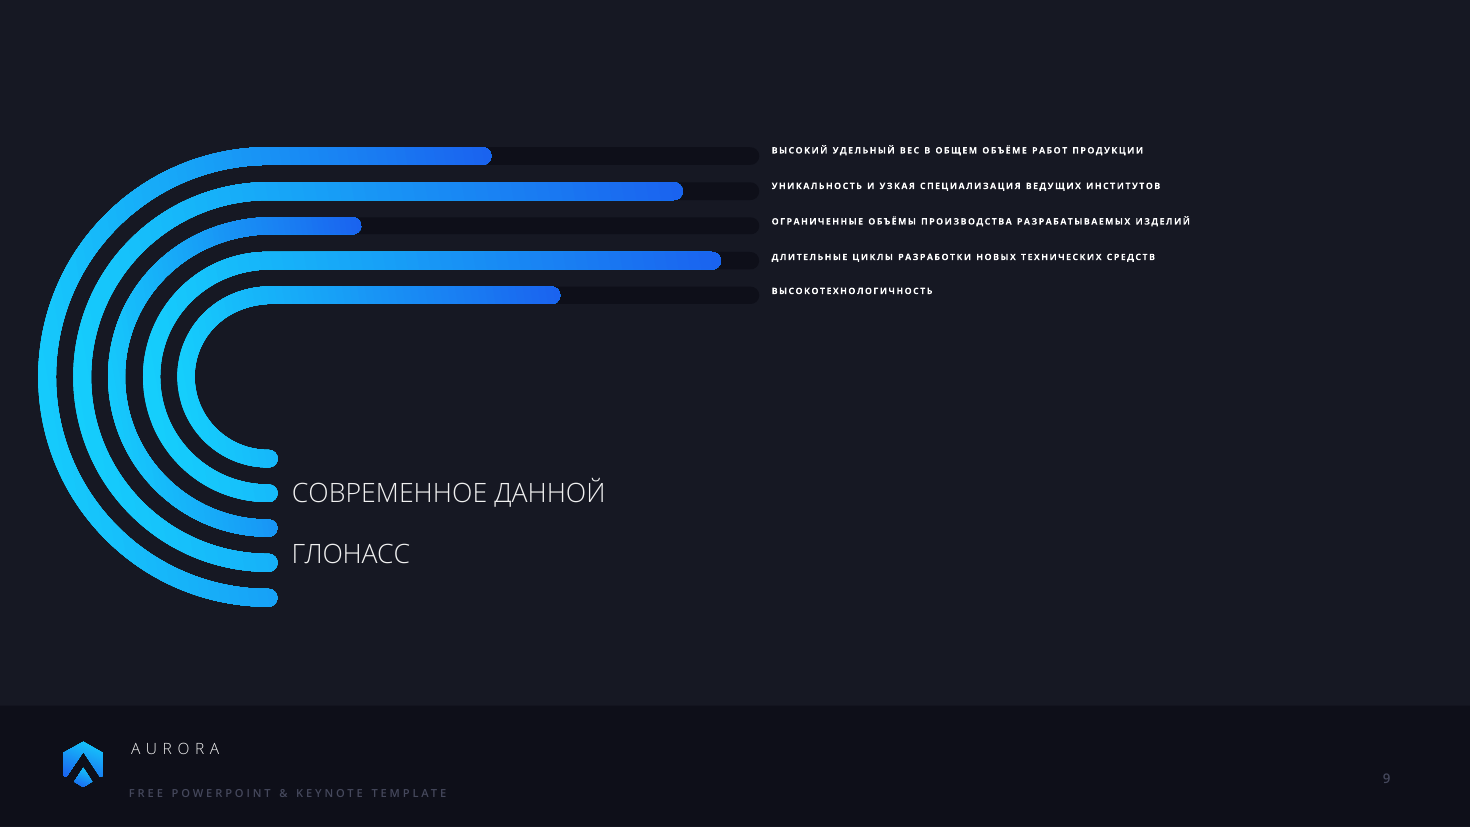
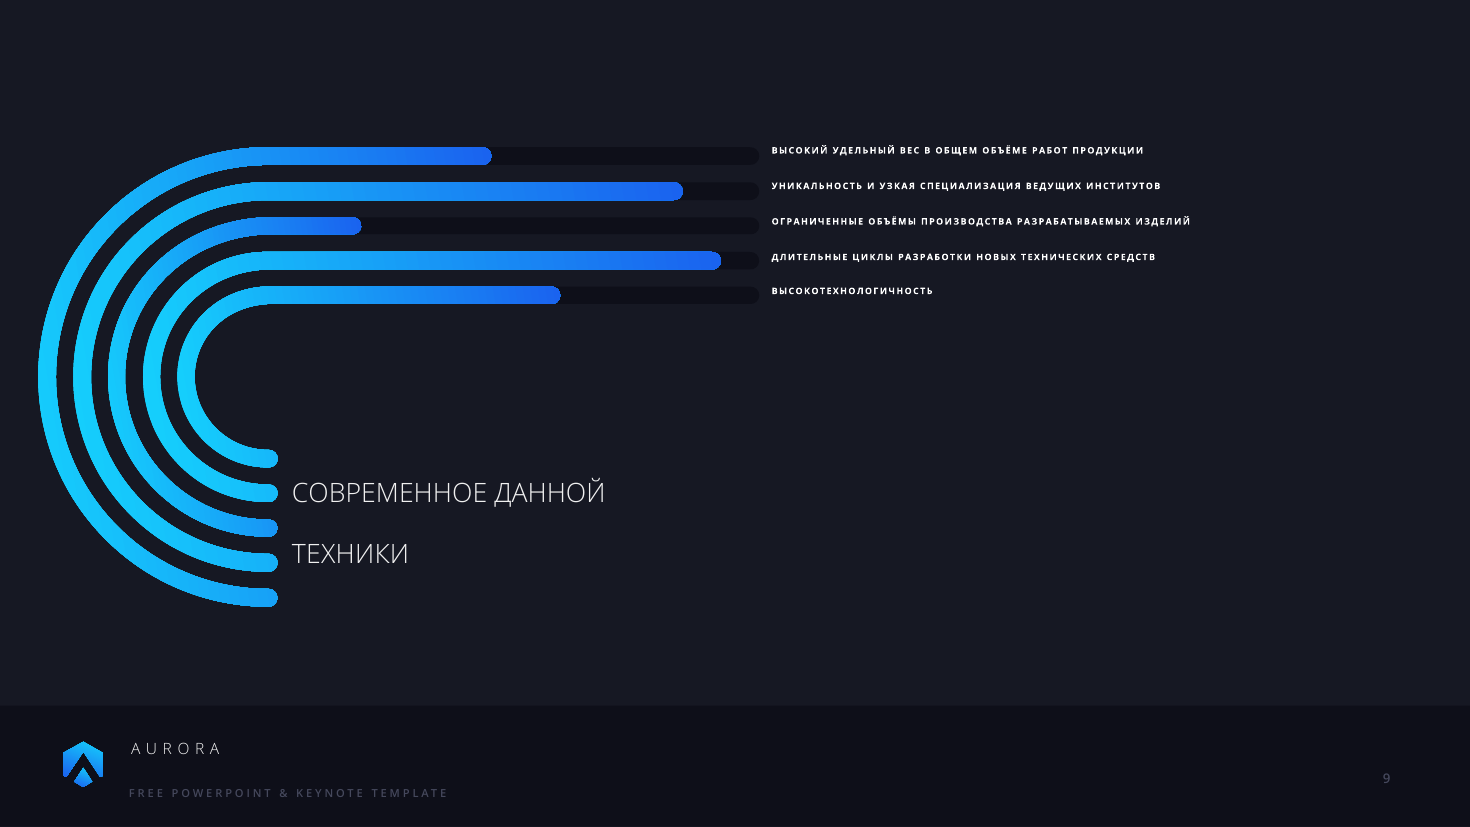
ГЛОНАСС: ГЛОНАСС -> ТЕХНИКИ (351, 554)
